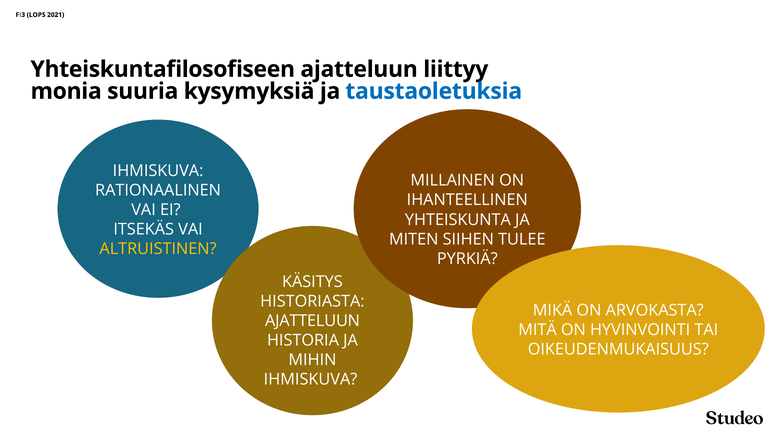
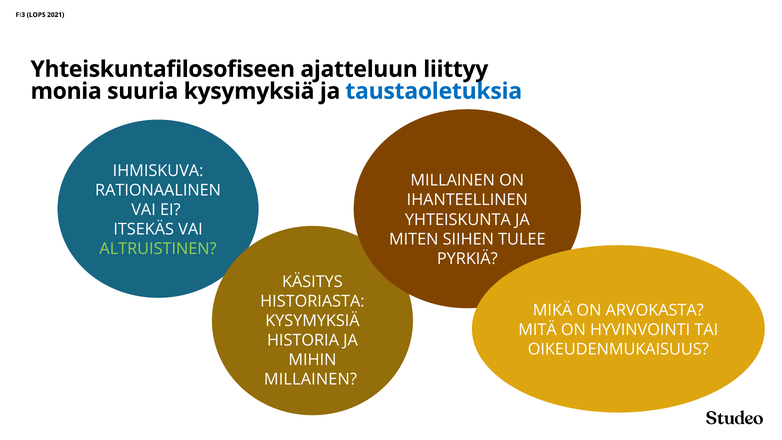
ALTRUISTINEN colour: yellow -> light green (158, 249)
AJATTELUUN: AJATTELUUN -> KYSYMYKSIÄ (312, 321)
IHMISKUVA: IHMISKUVA -> MILLAINEN (310, 379)
